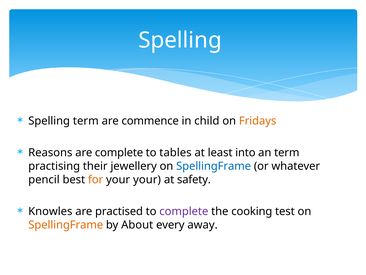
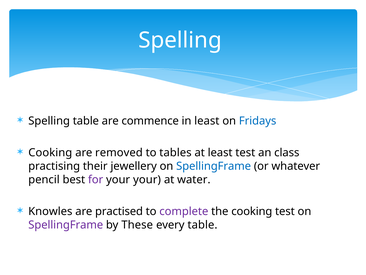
Spelling term: term -> table (86, 121)
in child: child -> least (207, 121)
Fridays colour: orange -> blue (258, 121)
Reasons: Reasons -> Cooking (50, 152)
are complete: complete -> removed (119, 152)
least into: into -> test (245, 152)
an term: term -> class (287, 152)
for colour: orange -> purple (96, 179)
safety: safety -> water (194, 179)
SpellingFrame colour: orange -> purple (66, 224)
About: About -> These (137, 224)
every away: away -> table (202, 224)
